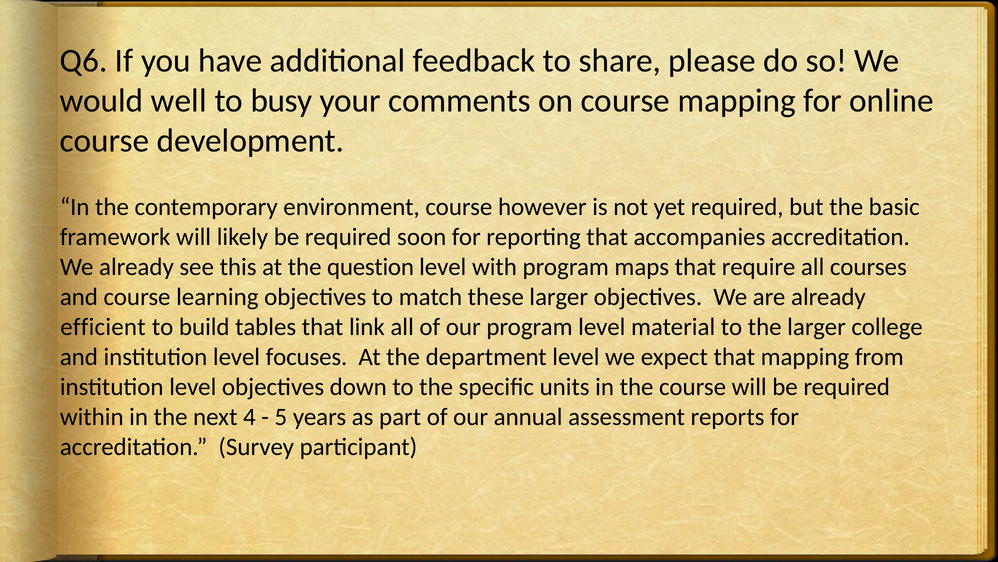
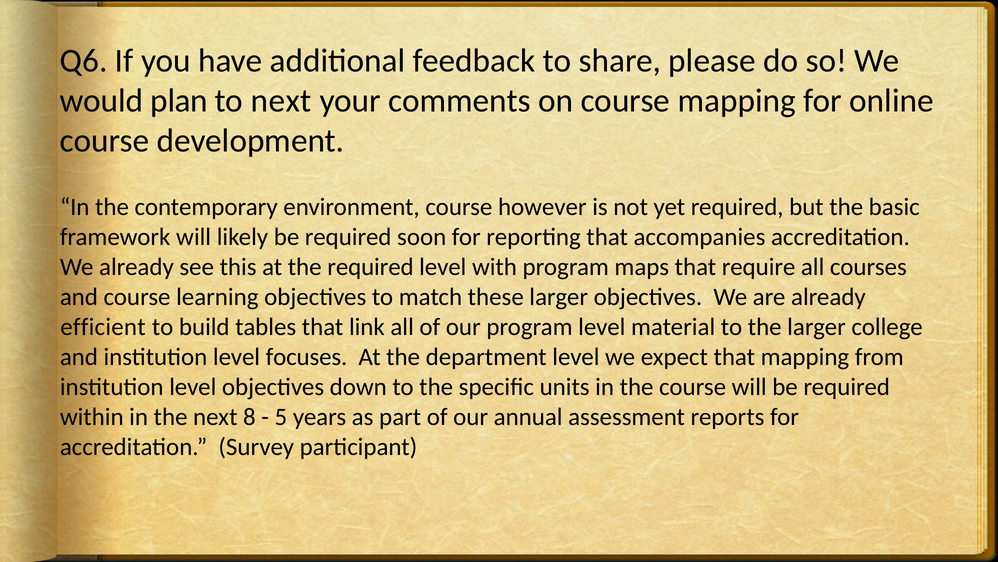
well: well -> plan (179, 101)
to busy: busy -> next (281, 101)
the question: question -> required (370, 267)
4: 4 -> 8 (249, 416)
